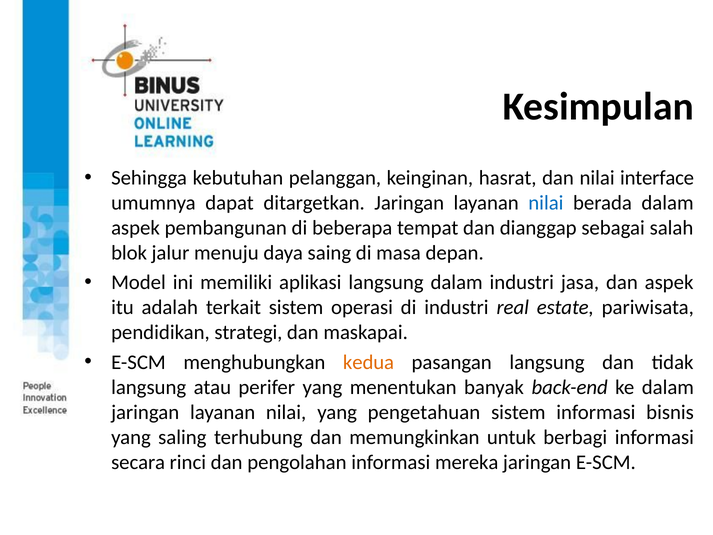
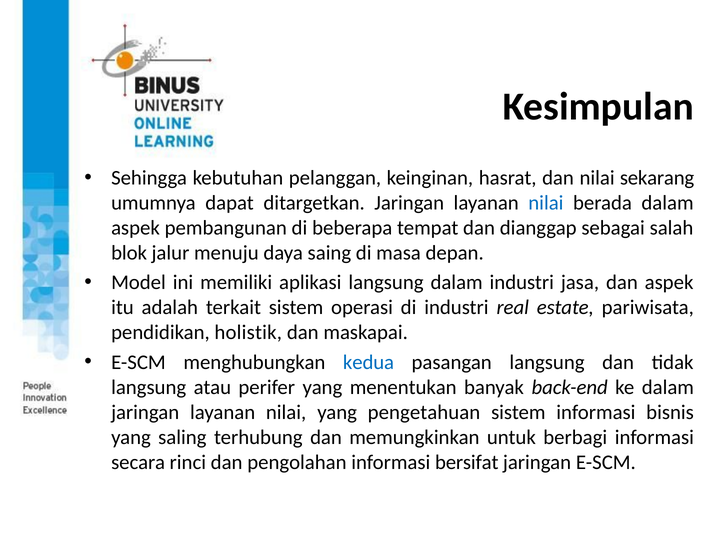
interface: interface -> sekarang (657, 178)
strategi: strategi -> holistik (248, 332)
kedua colour: orange -> blue (369, 362)
mereka: mereka -> bersifat (467, 462)
